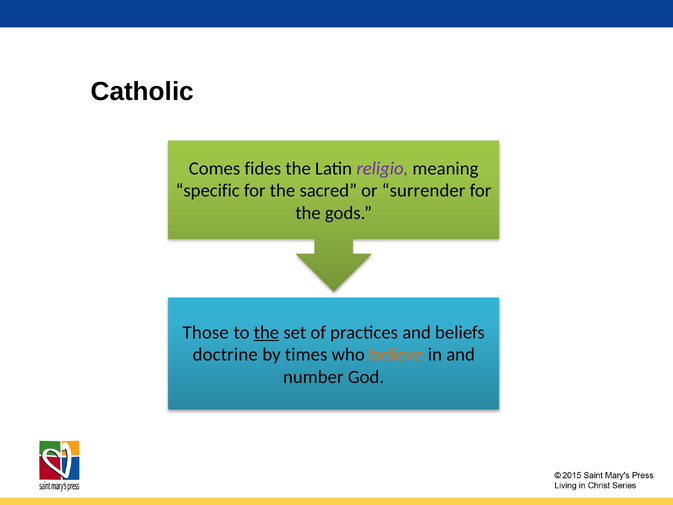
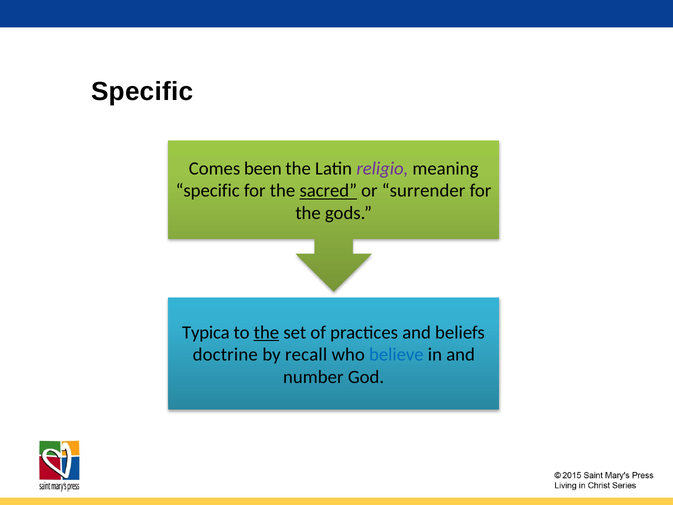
Catholic: Catholic -> Specific (142, 92)
fides: fides -> been (263, 168)
sacred underline: none -> present (328, 191)
Those: Those -> Typica (206, 332)
times: times -> recall (306, 355)
believe colour: orange -> blue (396, 355)
